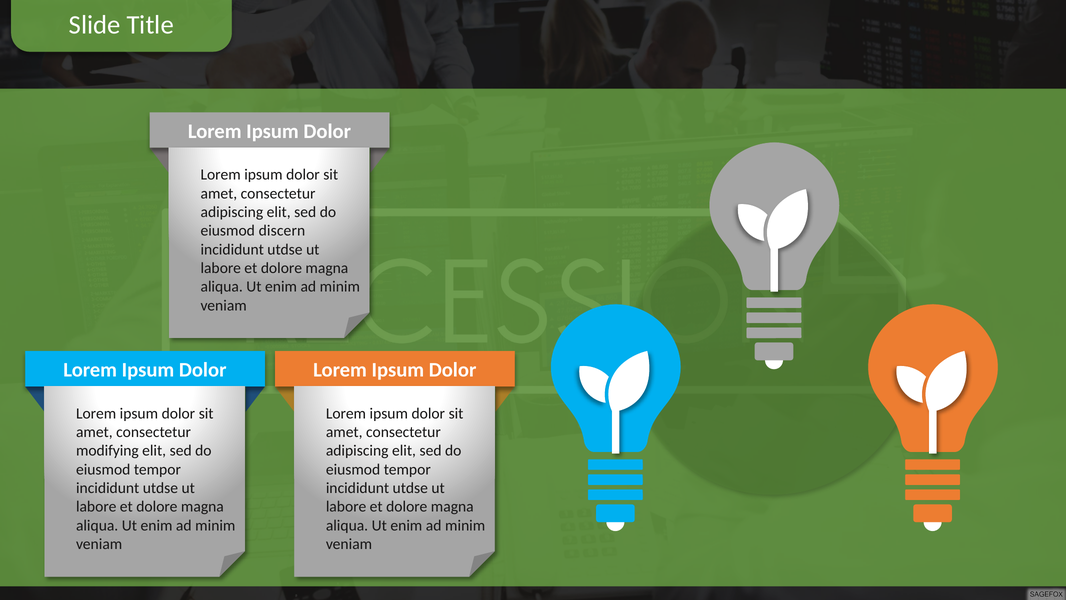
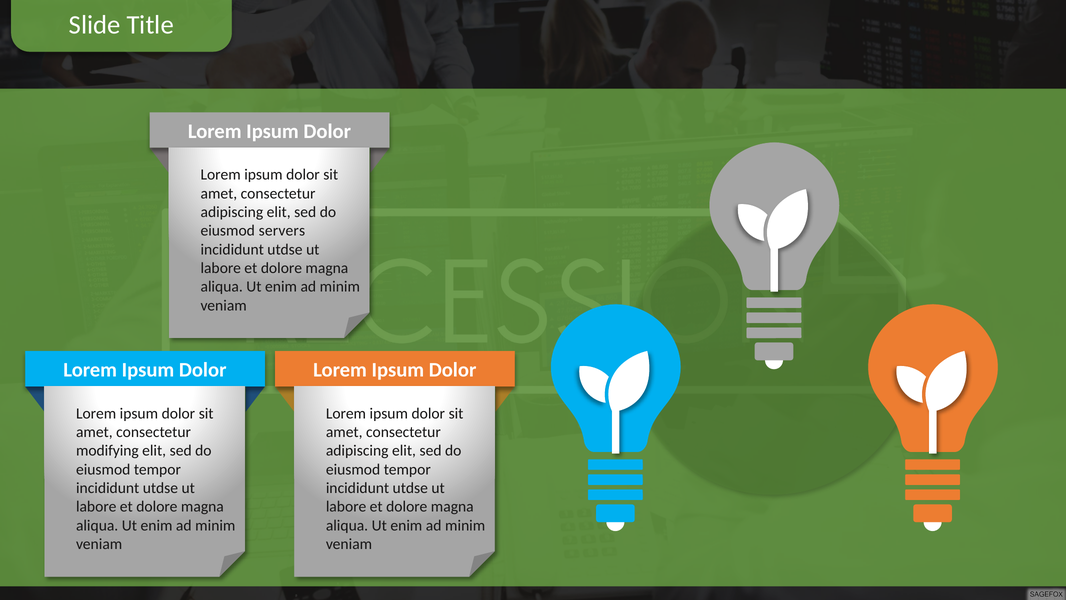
discern: discern -> servers (282, 231)
